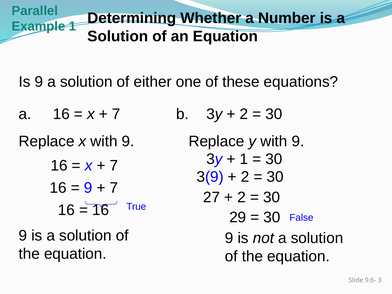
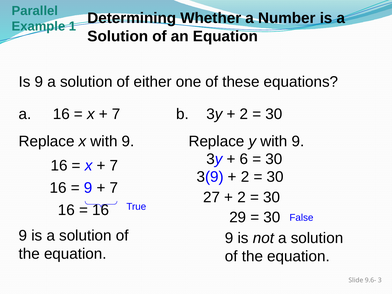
1: 1 -> 6 (244, 159)
